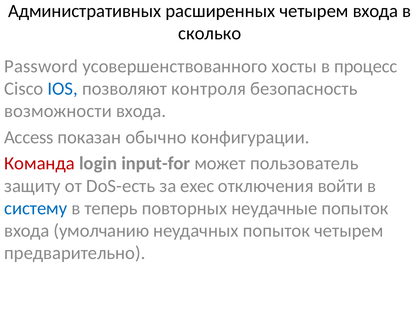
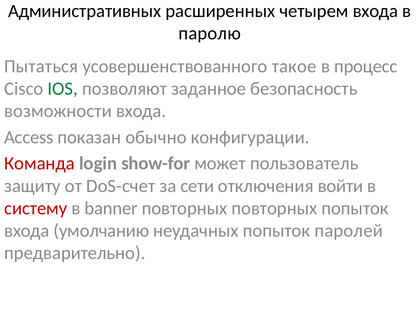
сколько: сколько -> паролю (210, 33)
Password: Password -> Пытаться (41, 66)
хосты: хосты -> такое (294, 66)
IOS colour: blue -> green (63, 89)
контроля: контроля -> заданное (209, 89)
input-for: input-for -> show-for (156, 163)
DoS-есть: DoS-есть -> DoS-счет (121, 186)
exec: exec -> сети (197, 186)
систему colour: blue -> red (36, 208)
теперь: теперь -> banner (111, 208)
повторных неудачные: неудачные -> повторных (274, 208)
попыток четырем: четырем -> паролей (349, 231)
